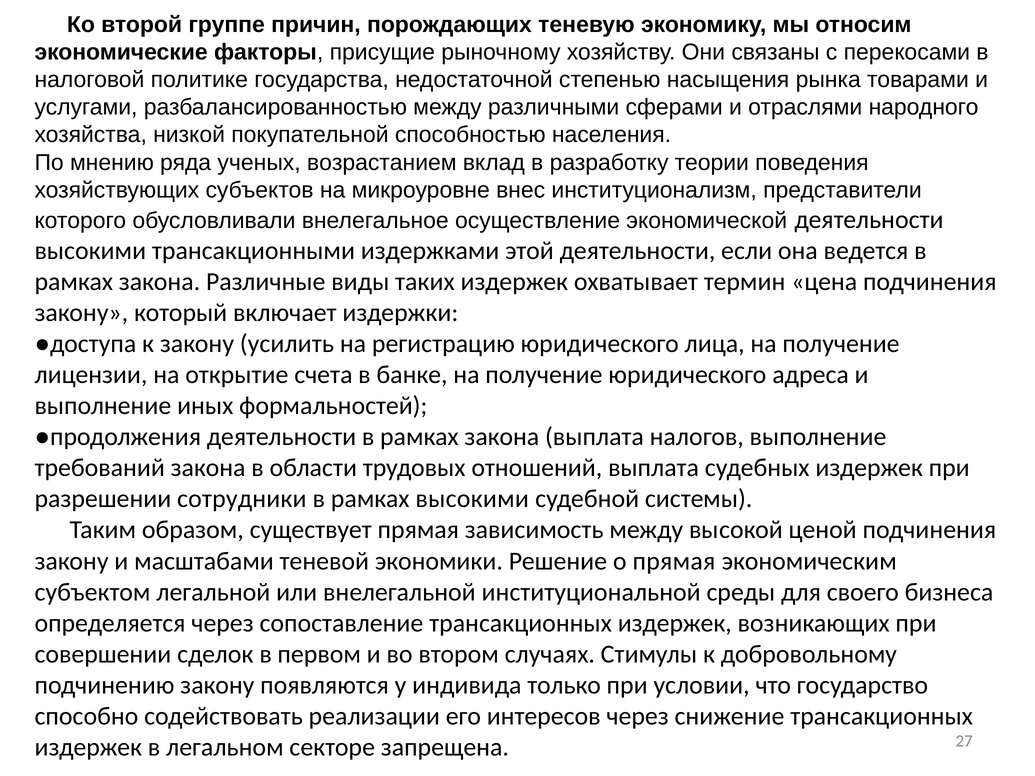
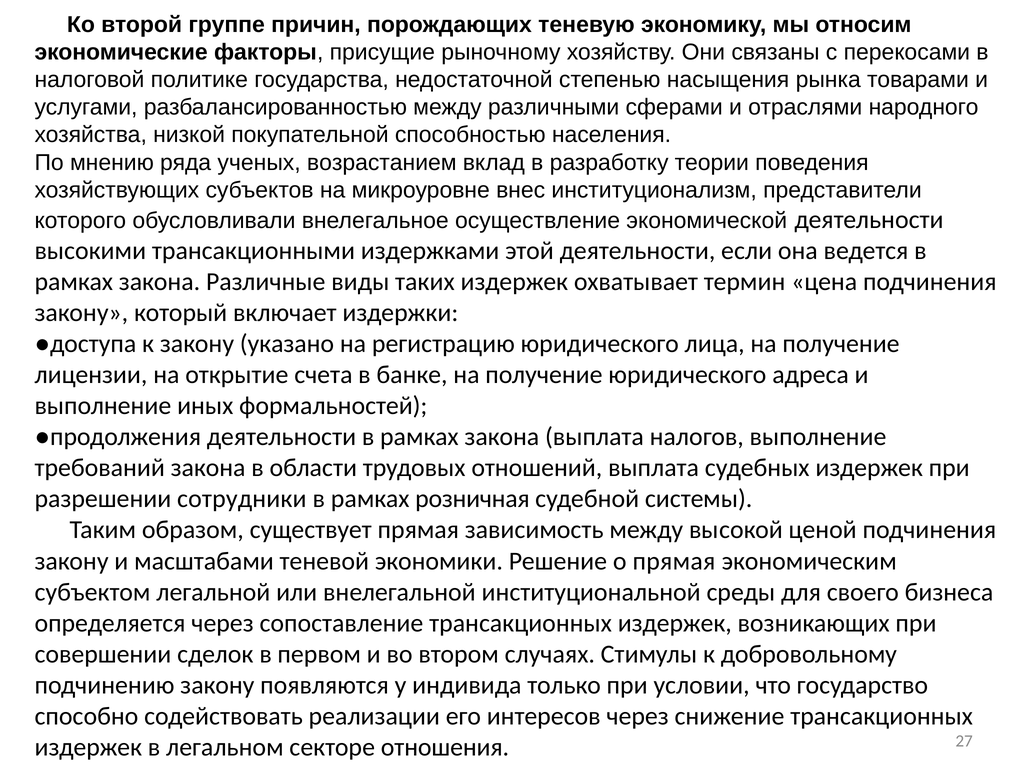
усилить: усилить -> указано (287, 344)
рамках высокими: высокими -> розничная (472, 499)
запрещена: запрещена -> отношения (445, 747)
